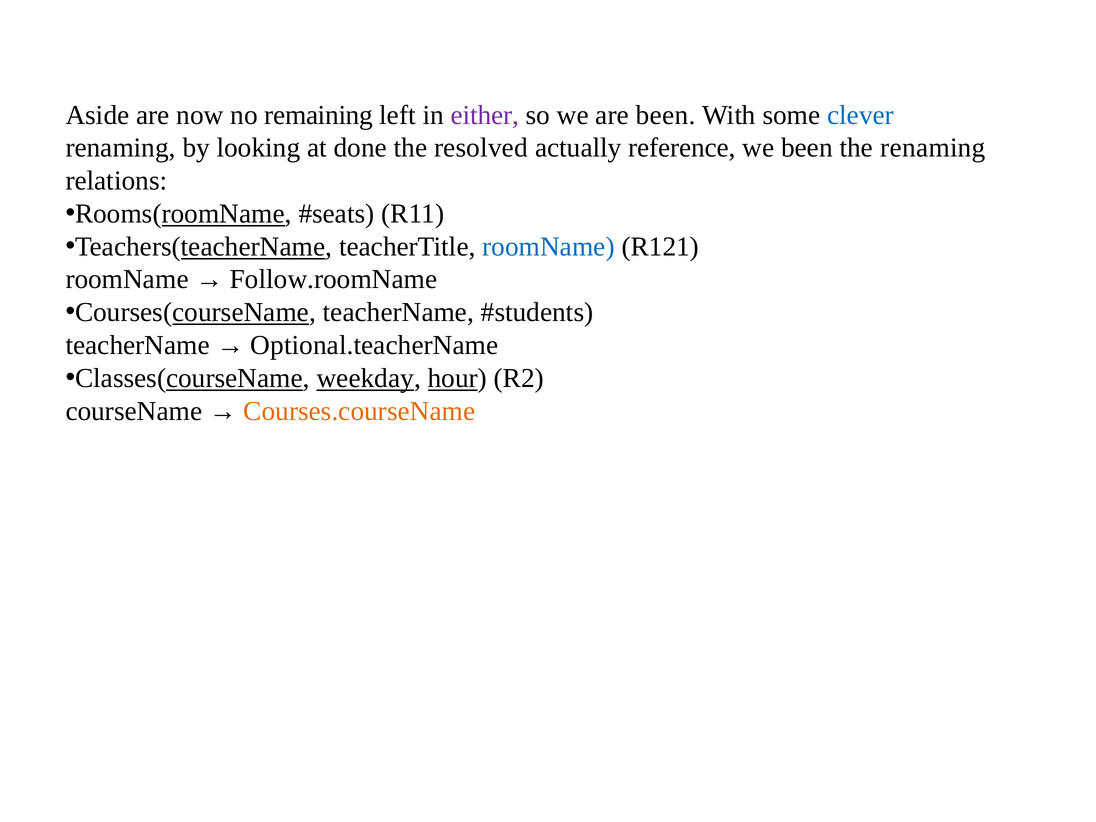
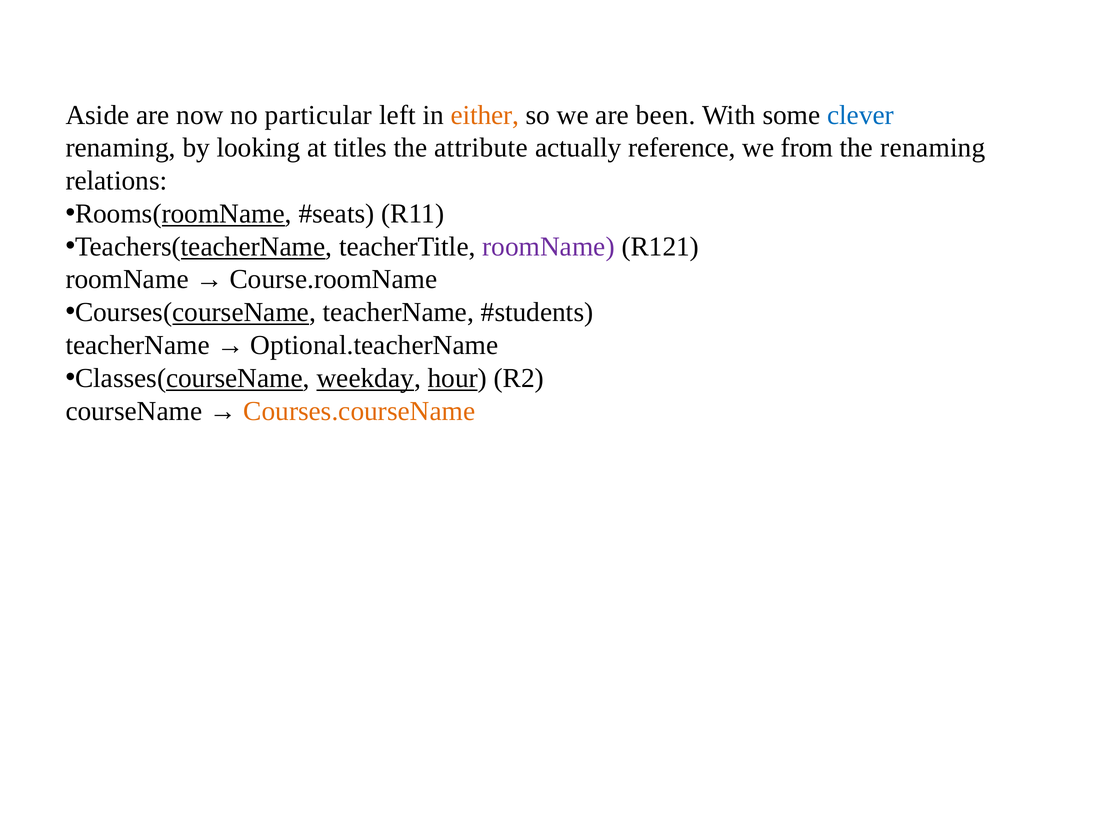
remaining: remaining -> particular (318, 115)
either colour: purple -> orange (485, 115)
done: done -> titles (360, 148)
resolved: resolved -> attribute (481, 148)
we been: been -> from (807, 148)
roomName colour: blue -> purple (548, 247)
Follow.roomName: Follow.roomName -> Course.roomName (333, 279)
